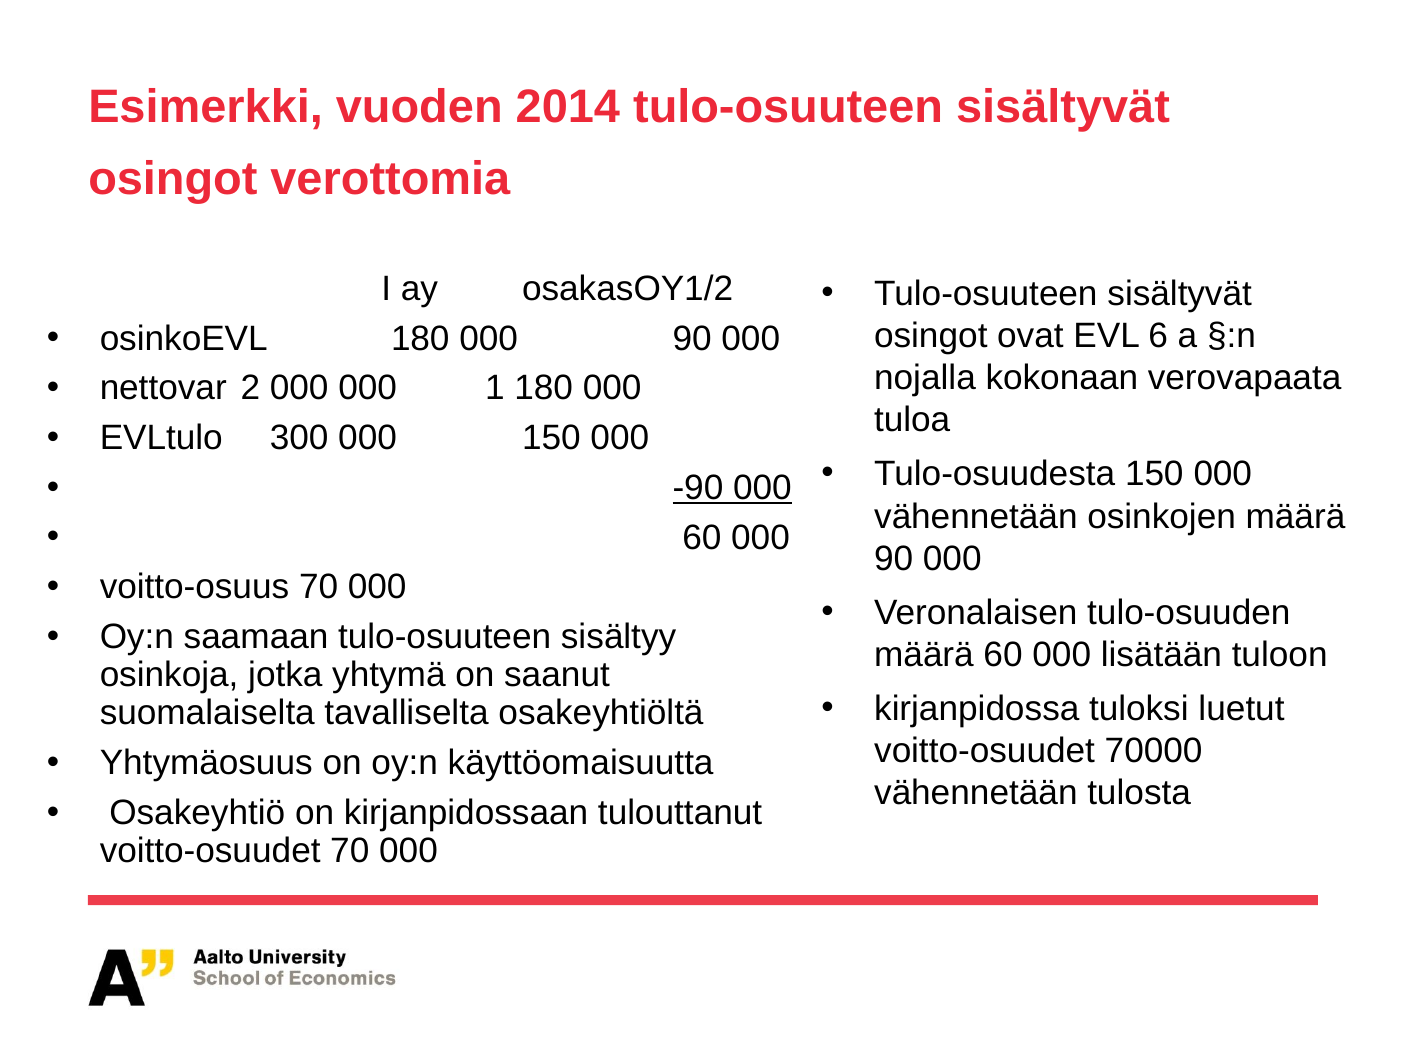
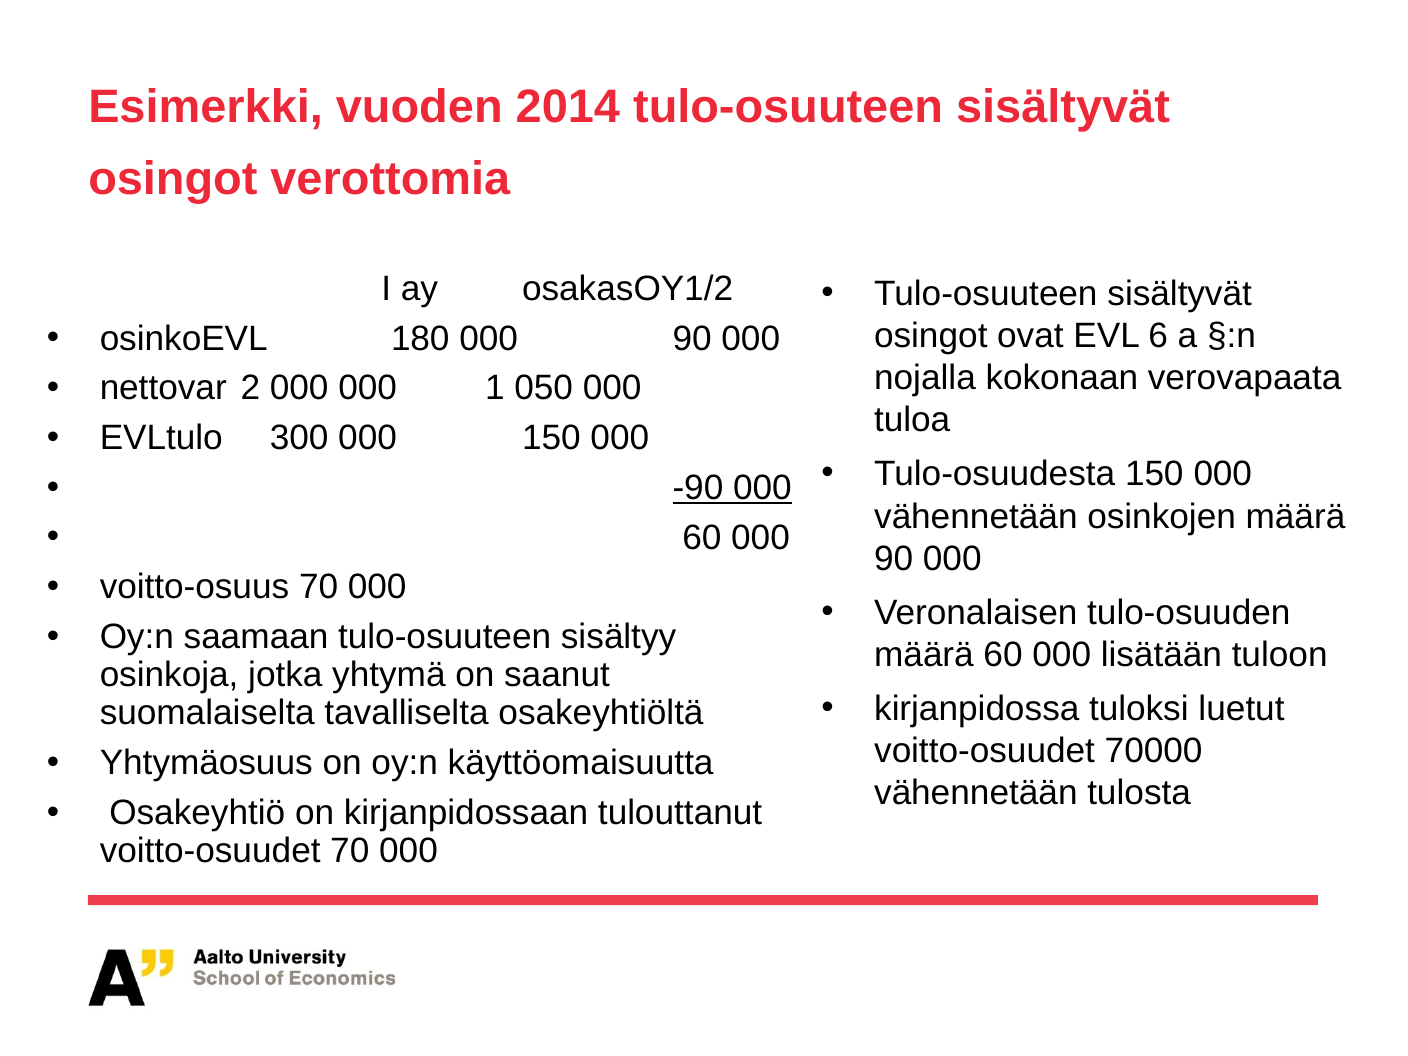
1 180: 180 -> 050 (544, 388)
